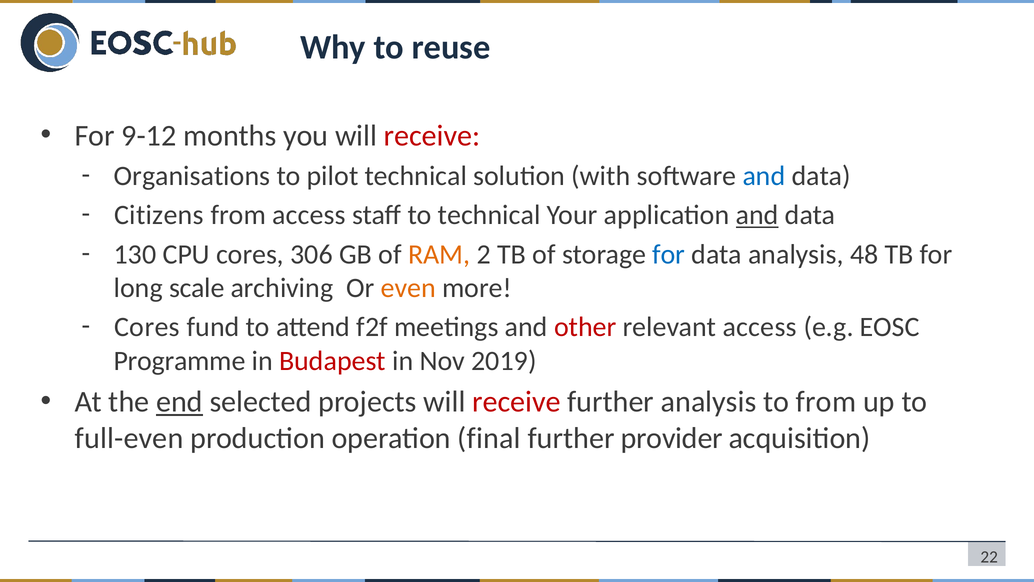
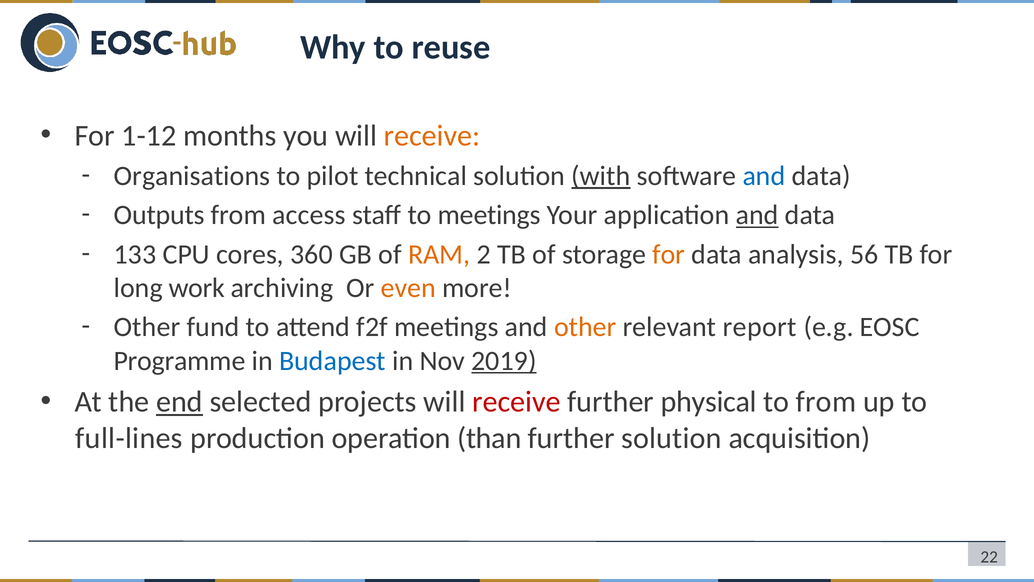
9-12: 9-12 -> 1-12 (149, 136)
receive colour: red -> orange (432, 136)
with underline: none -> present (601, 176)
Citizens: Citizens -> Outputs (159, 215)
to technical: technical -> meetings (489, 215)
130: 130 -> 133 (135, 254)
306: 306 -> 360 (312, 254)
for colour: blue -> orange (669, 254)
48: 48 -> 56 (864, 254)
scale: scale -> work (197, 288)
Cores: Cores -> Other (147, 327)
other colour: red -> orange (585, 327)
relevant access: access -> report (760, 327)
Budapest colour: red -> blue (332, 361)
2019 underline: none -> present (504, 361)
further analysis: analysis -> physical (709, 402)
full-even: full-even -> full-lines (129, 438)
final: final -> than (489, 438)
further provider: provider -> solution (671, 438)
